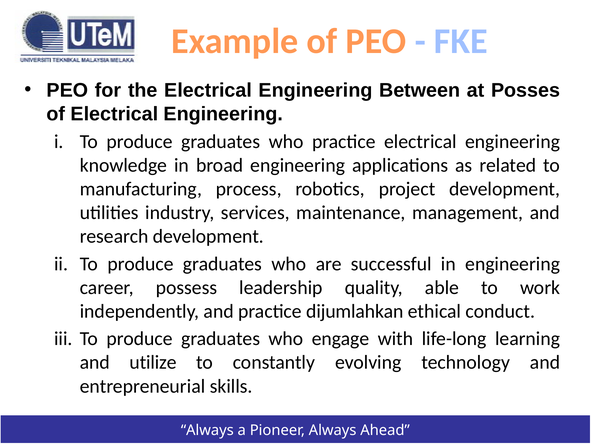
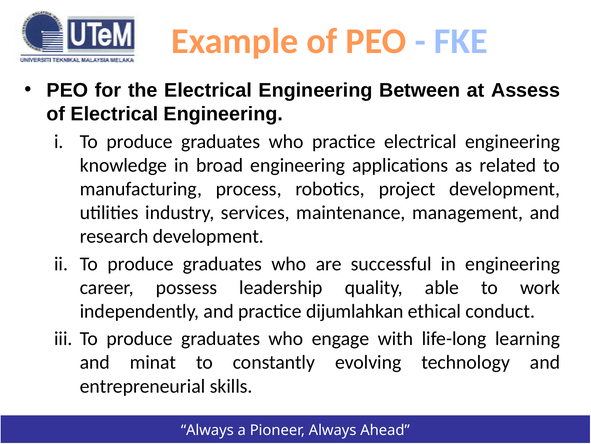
Posses: Posses -> Assess (526, 90)
utilize: utilize -> minat (153, 362)
